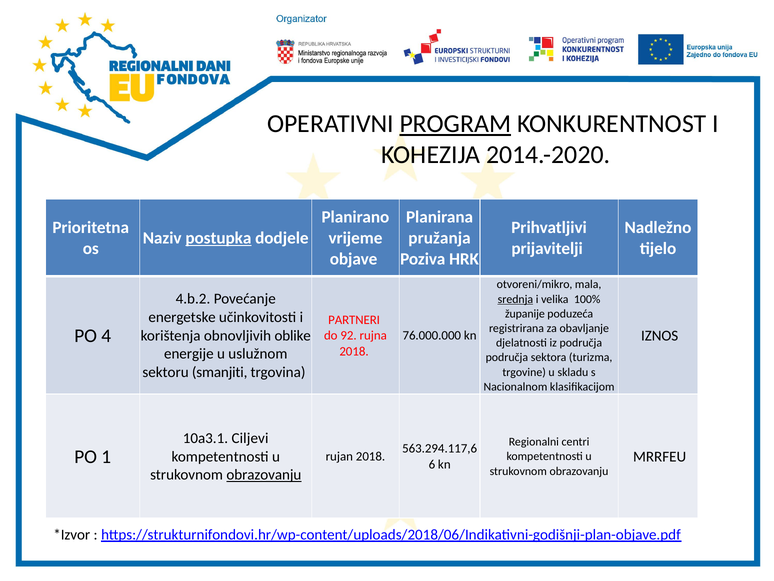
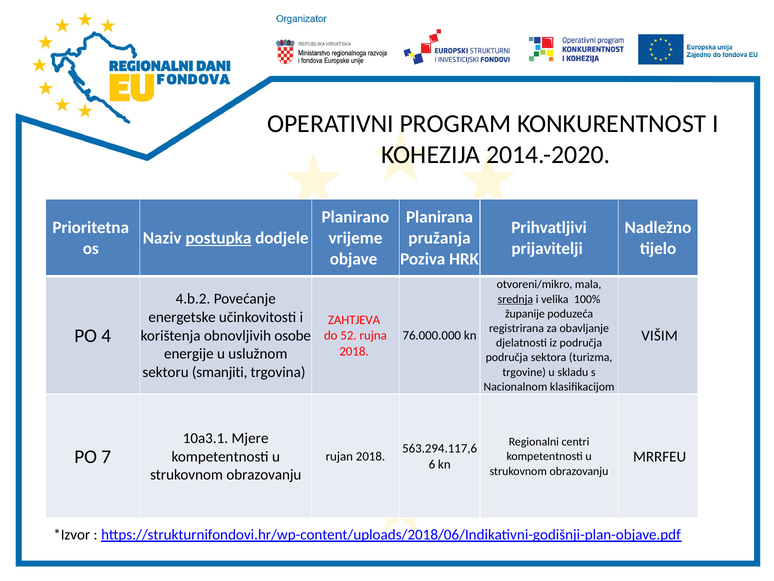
PROGRAM underline: present -> none (455, 124)
PARTNERI: PARTNERI -> ZAHTJEVA (354, 320)
oblike: oblike -> osobe (293, 335)
IZNOS: IZNOS -> VIŠIM (660, 335)
92: 92 -> 52 (349, 335)
Ciljevi: Ciljevi -> Mjere (250, 438)
1: 1 -> 7 (106, 456)
obrazovanju underline: present -> none (264, 475)
